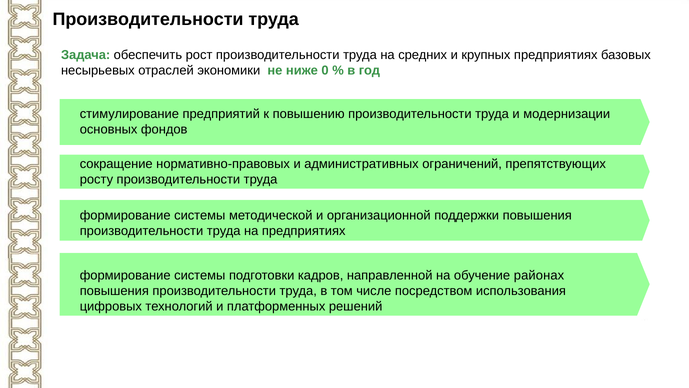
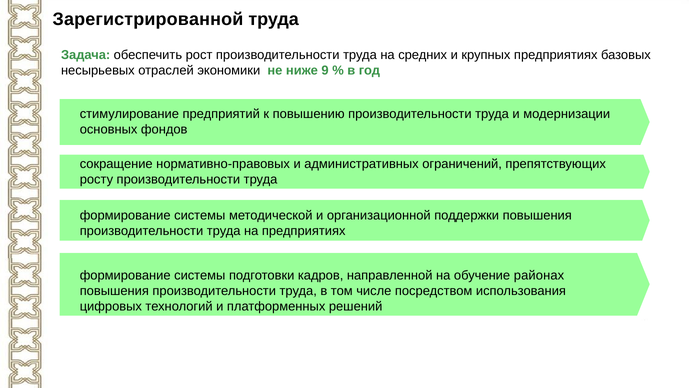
Производительности: Производительности -> Зарегистрированной (148, 20)
0: 0 -> 9 (325, 70)
